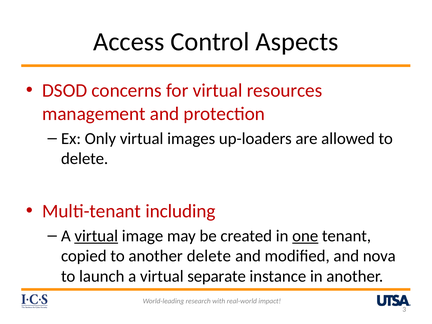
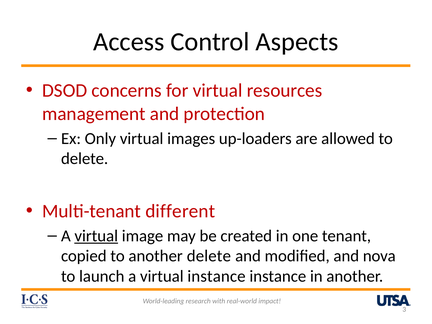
including: including -> different (180, 211)
one underline: present -> none (305, 236)
virtual separate: separate -> instance (216, 276)
